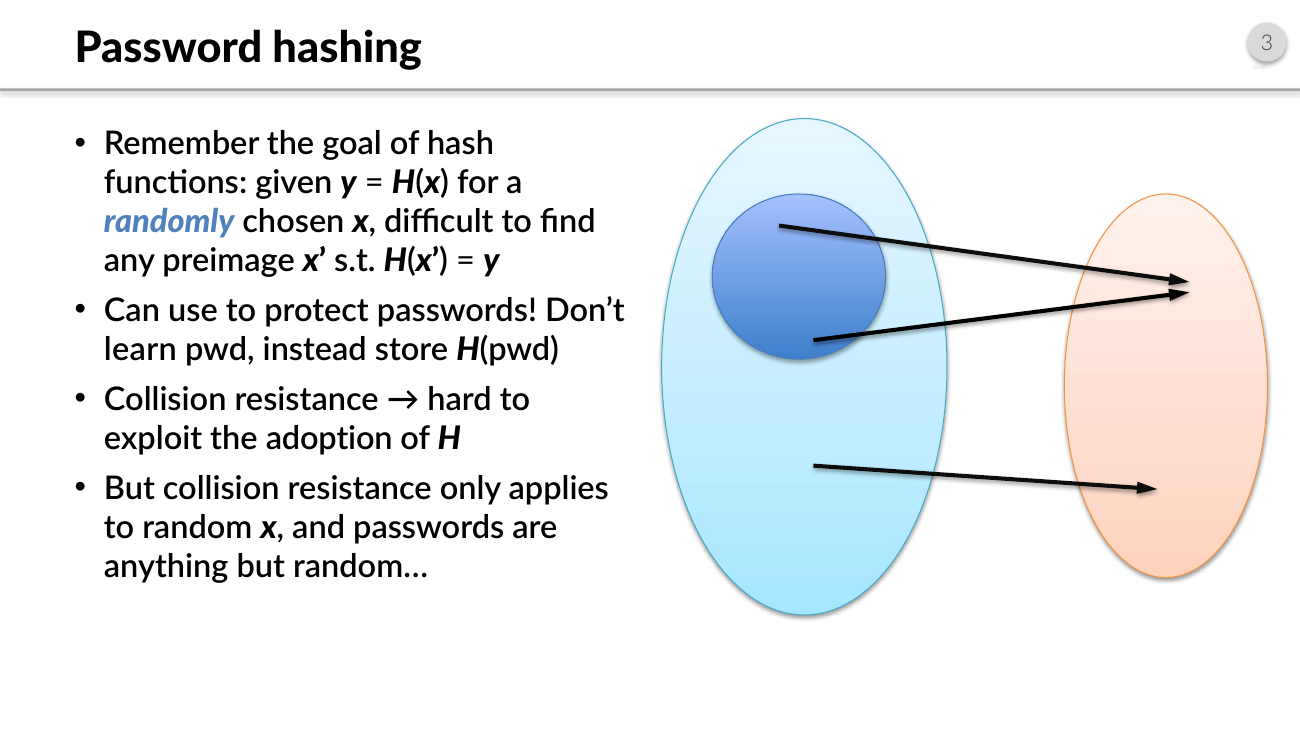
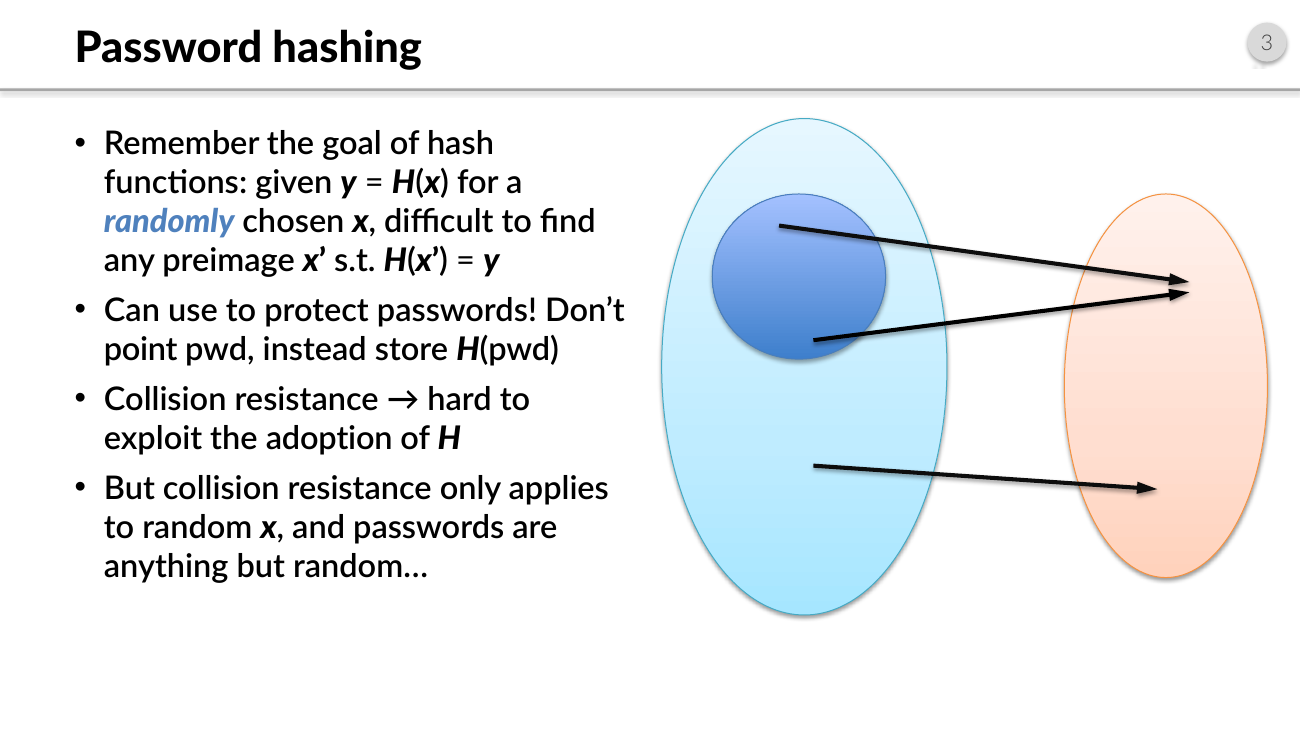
learn: learn -> point (141, 350)
